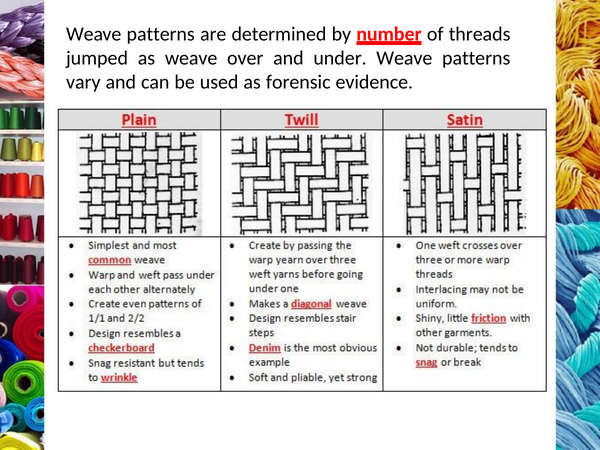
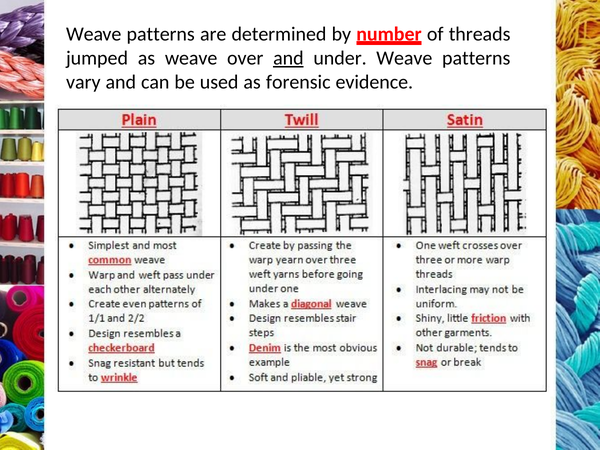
and underline: none -> present (288, 58)
